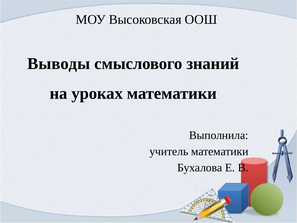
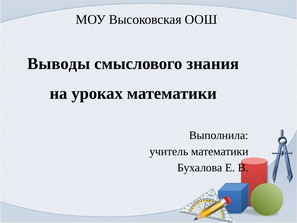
знаний: знаний -> знания (213, 64)
